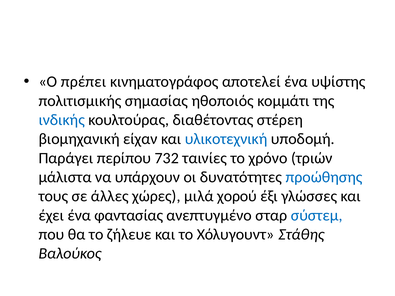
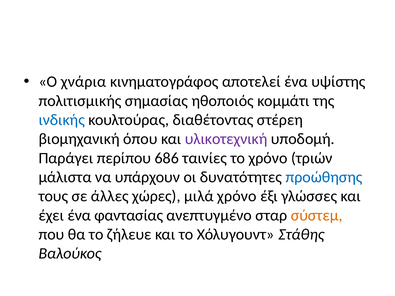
πρέπει: πρέπει -> χνάρια (84, 82)
είχαν: είχαν -> όπου (140, 139)
υλικοτεχνική colour: blue -> purple (226, 139)
732: 732 -> 686 (167, 158)
μιλά χορού: χορού -> χρόνο (237, 196)
σύστεμ colour: blue -> orange (317, 215)
